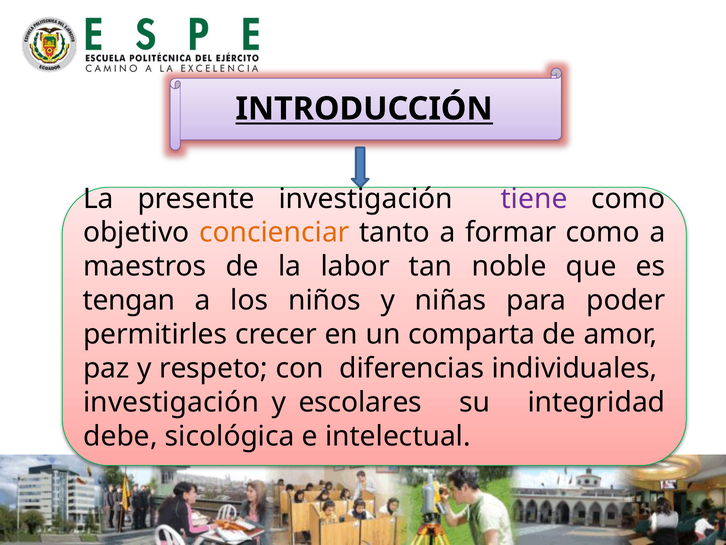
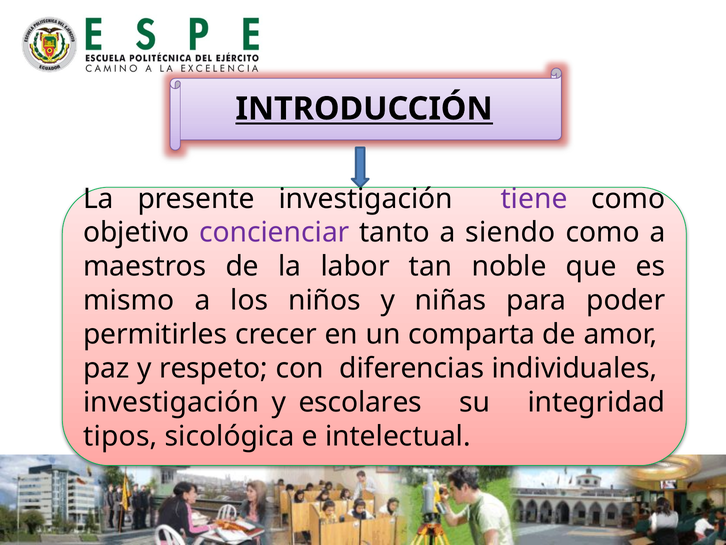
concienciar colour: orange -> purple (274, 232)
formar: formar -> siendo (510, 232)
tengan: tengan -> mismo (129, 300)
debe: debe -> tipos (120, 436)
